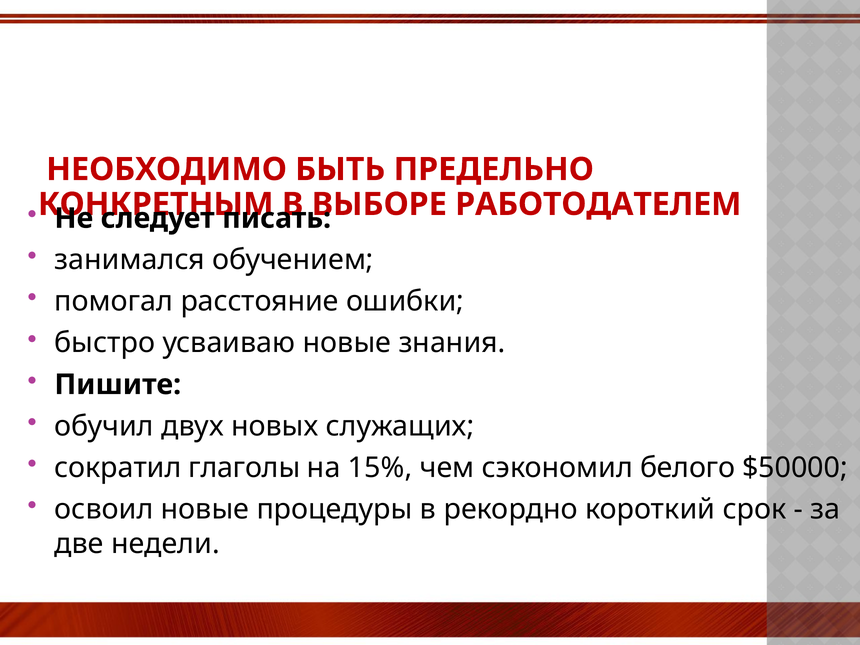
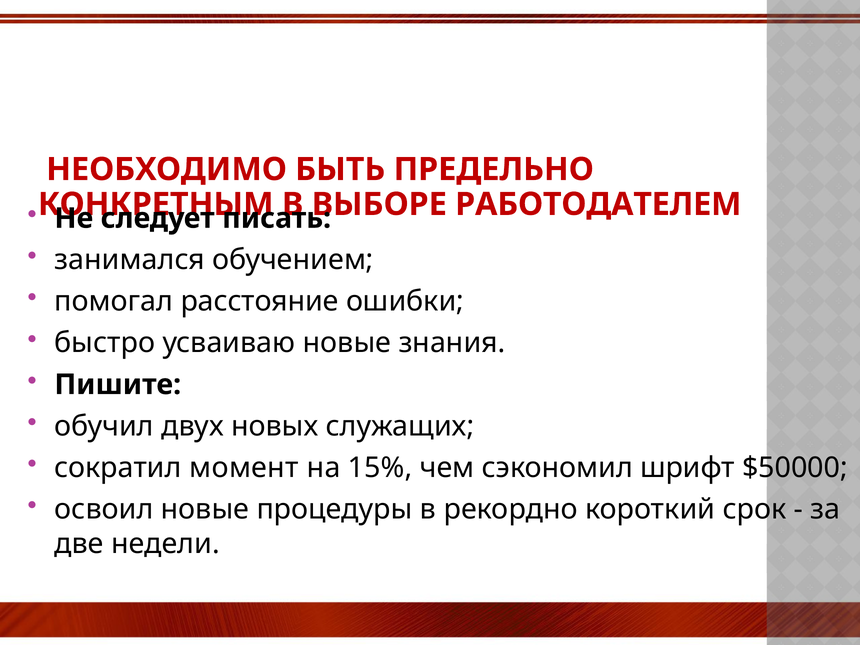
глаголы: глаголы -> момент (244, 468)
белого: белого -> шрифт (688, 468)
